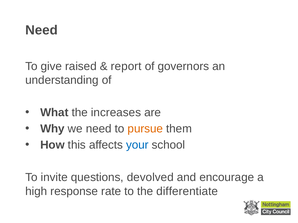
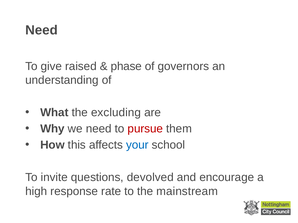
report: report -> phase (126, 66)
increases: increases -> excluding (116, 113)
pursue colour: orange -> red (145, 129)
differentiate: differentiate -> mainstream (187, 192)
